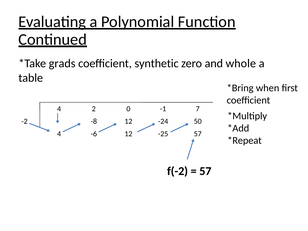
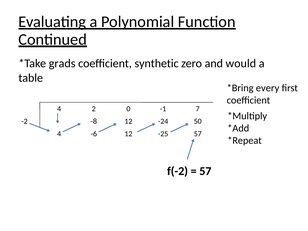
whole: whole -> would (241, 63)
when: when -> every (268, 88)
